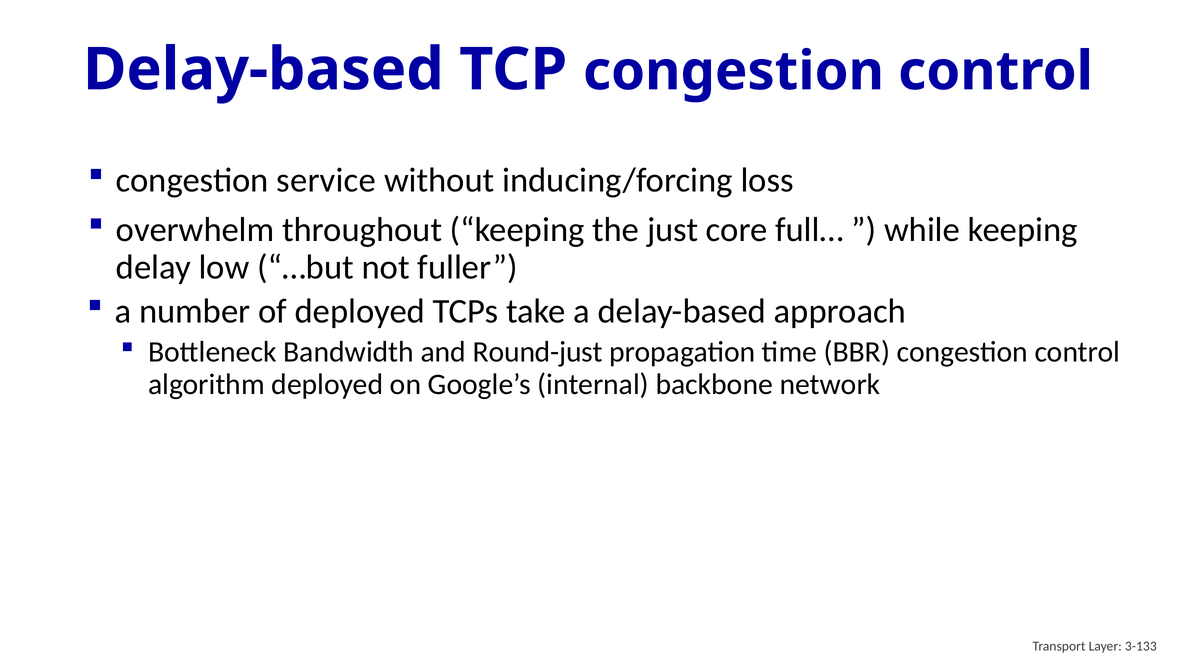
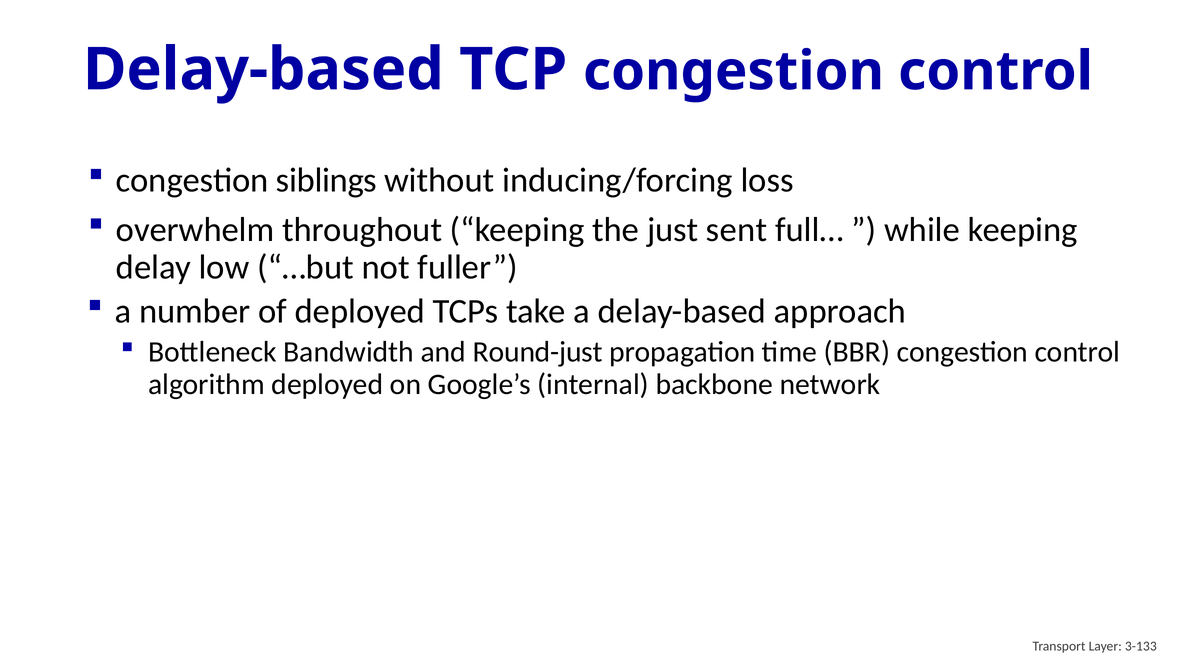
service: service -> siblings (326, 180)
core: core -> sent (737, 230)
